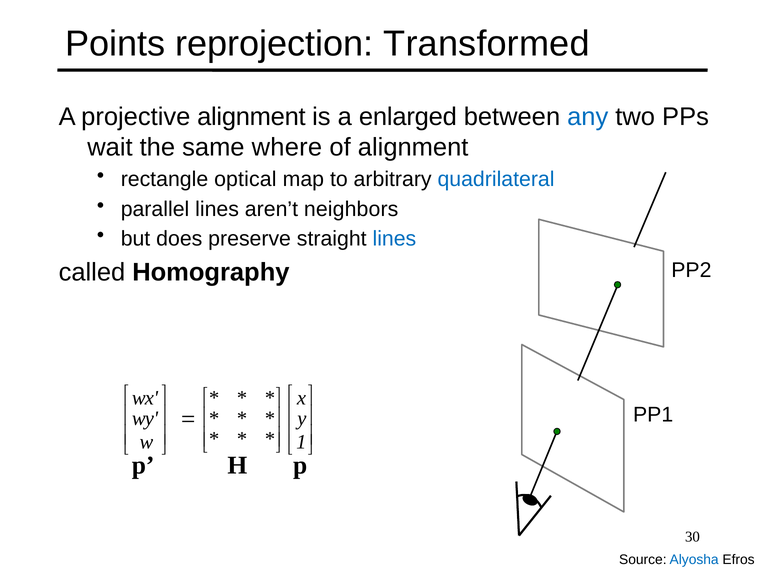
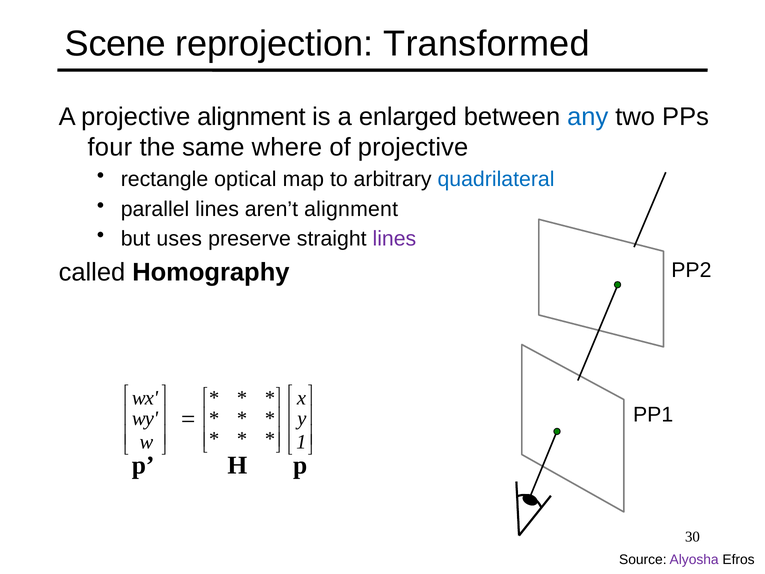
Points: Points -> Scene (115, 44)
wait: wait -> four (110, 147)
of alignment: alignment -> projective (413, 147)
aren’t neighbors: neighbors -> alignment (351, 209)
does: does -> uses (179, 239)
lines colour: blue -> purple (394, 239)
Alyosha colour: blue -> purple (694, 560)
